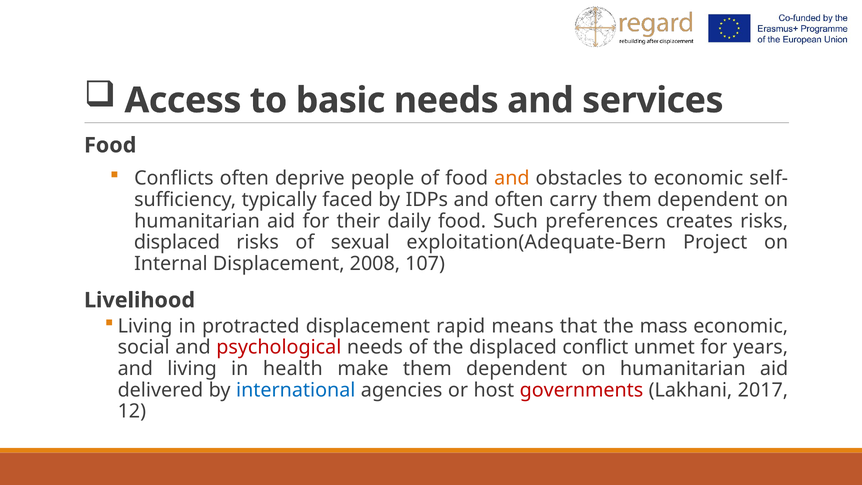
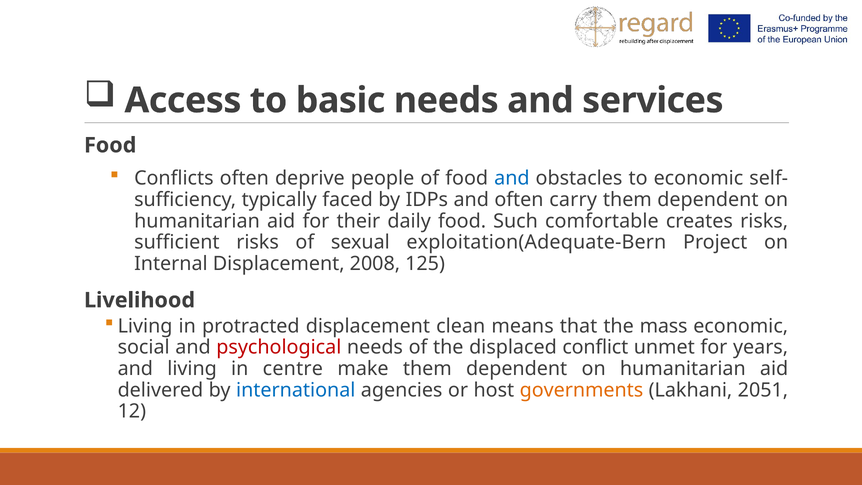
and colour: orange -> blue (512, 178)
preferences: preferences -> comfortable (602, 221)
displaced: displaced -> sufficient (177, 242)
107: 107 -> 125 (425, 264)
rapid: rapid -> clean (461, 326)
health: health -> centre (293, 369)
governments colour: red -> orange (581, 390)
2017: 2017 -> 2051 (763, 390)
